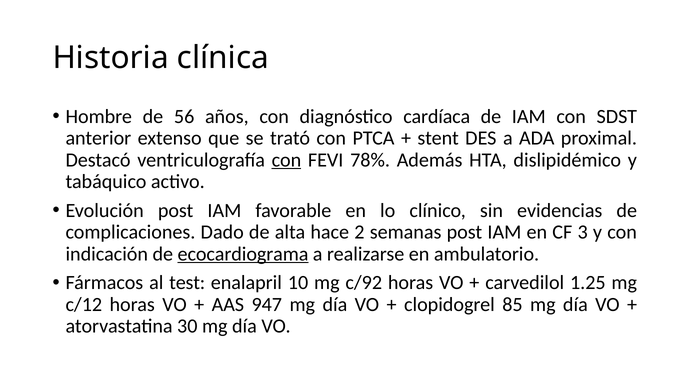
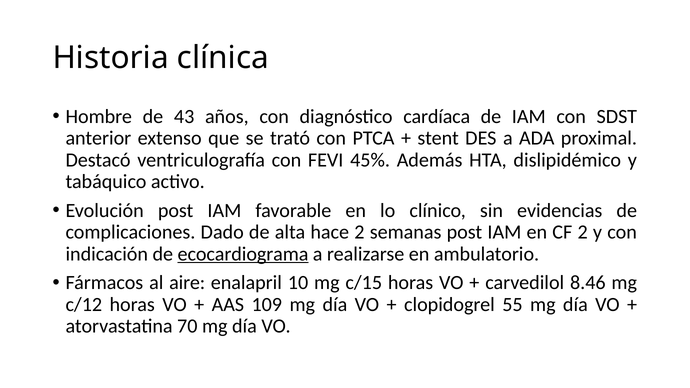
56: 56 -> 43 (184, 117)
con underline: present -> none (286, 160)
78%: 78% -> 45% (370, 160)
CF 3: 3 -> 2 (583, 232)
test: test -> aire (187, 283)
c/92: c/92 -> c/15 (364, 283)
1.25: 1.25 -> 8.46 (588, 283)
947: 947 -> 109 (267, 305)
85: 85 -> 55 (512, 305)
30: 30 -> 70 (187, 326)
